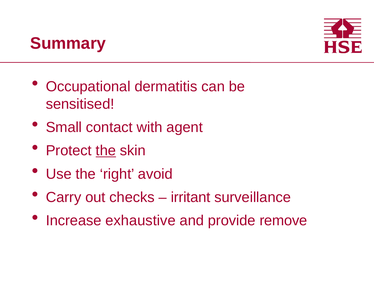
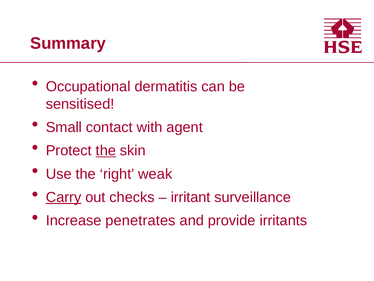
avoid: avoid -> weak (155, 174)
Carry underline: none -> present (64, 197)
exhaustive: exhaustive -> penetrates (141, 220)
remove: remove -> irritants (283, 220)
